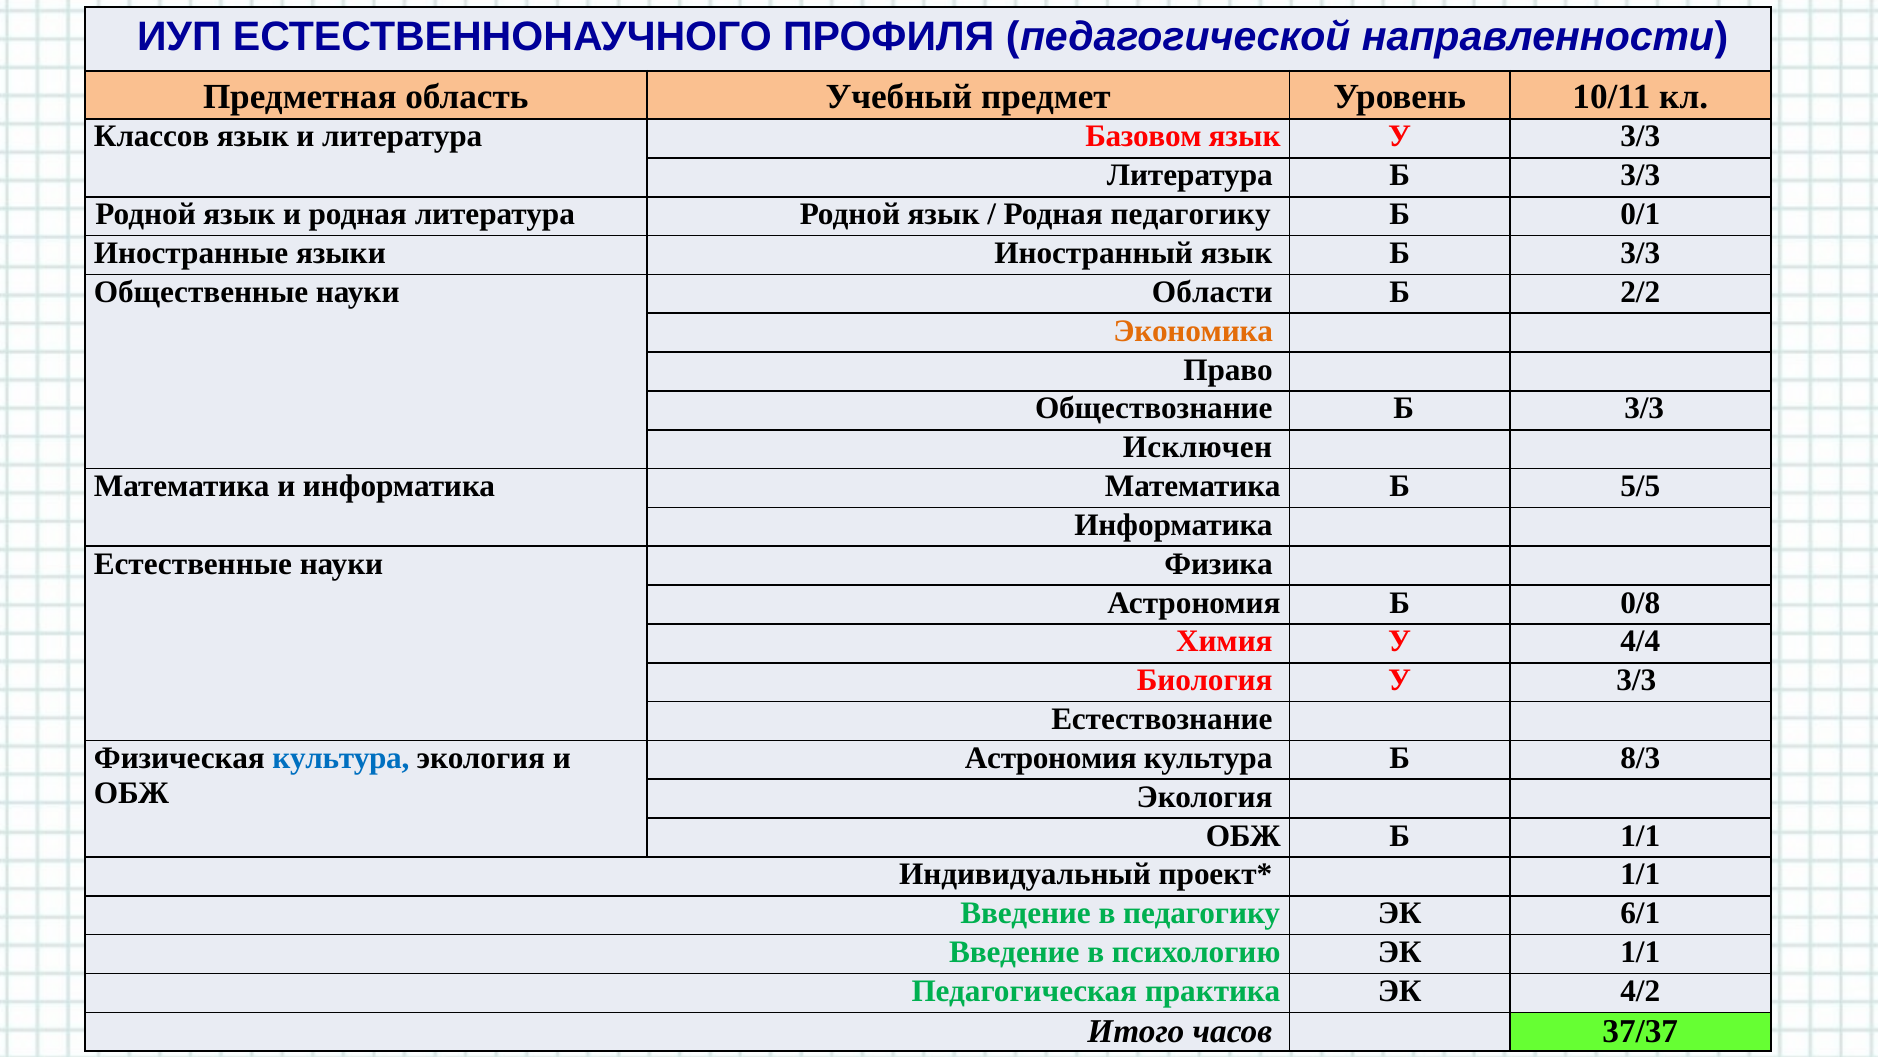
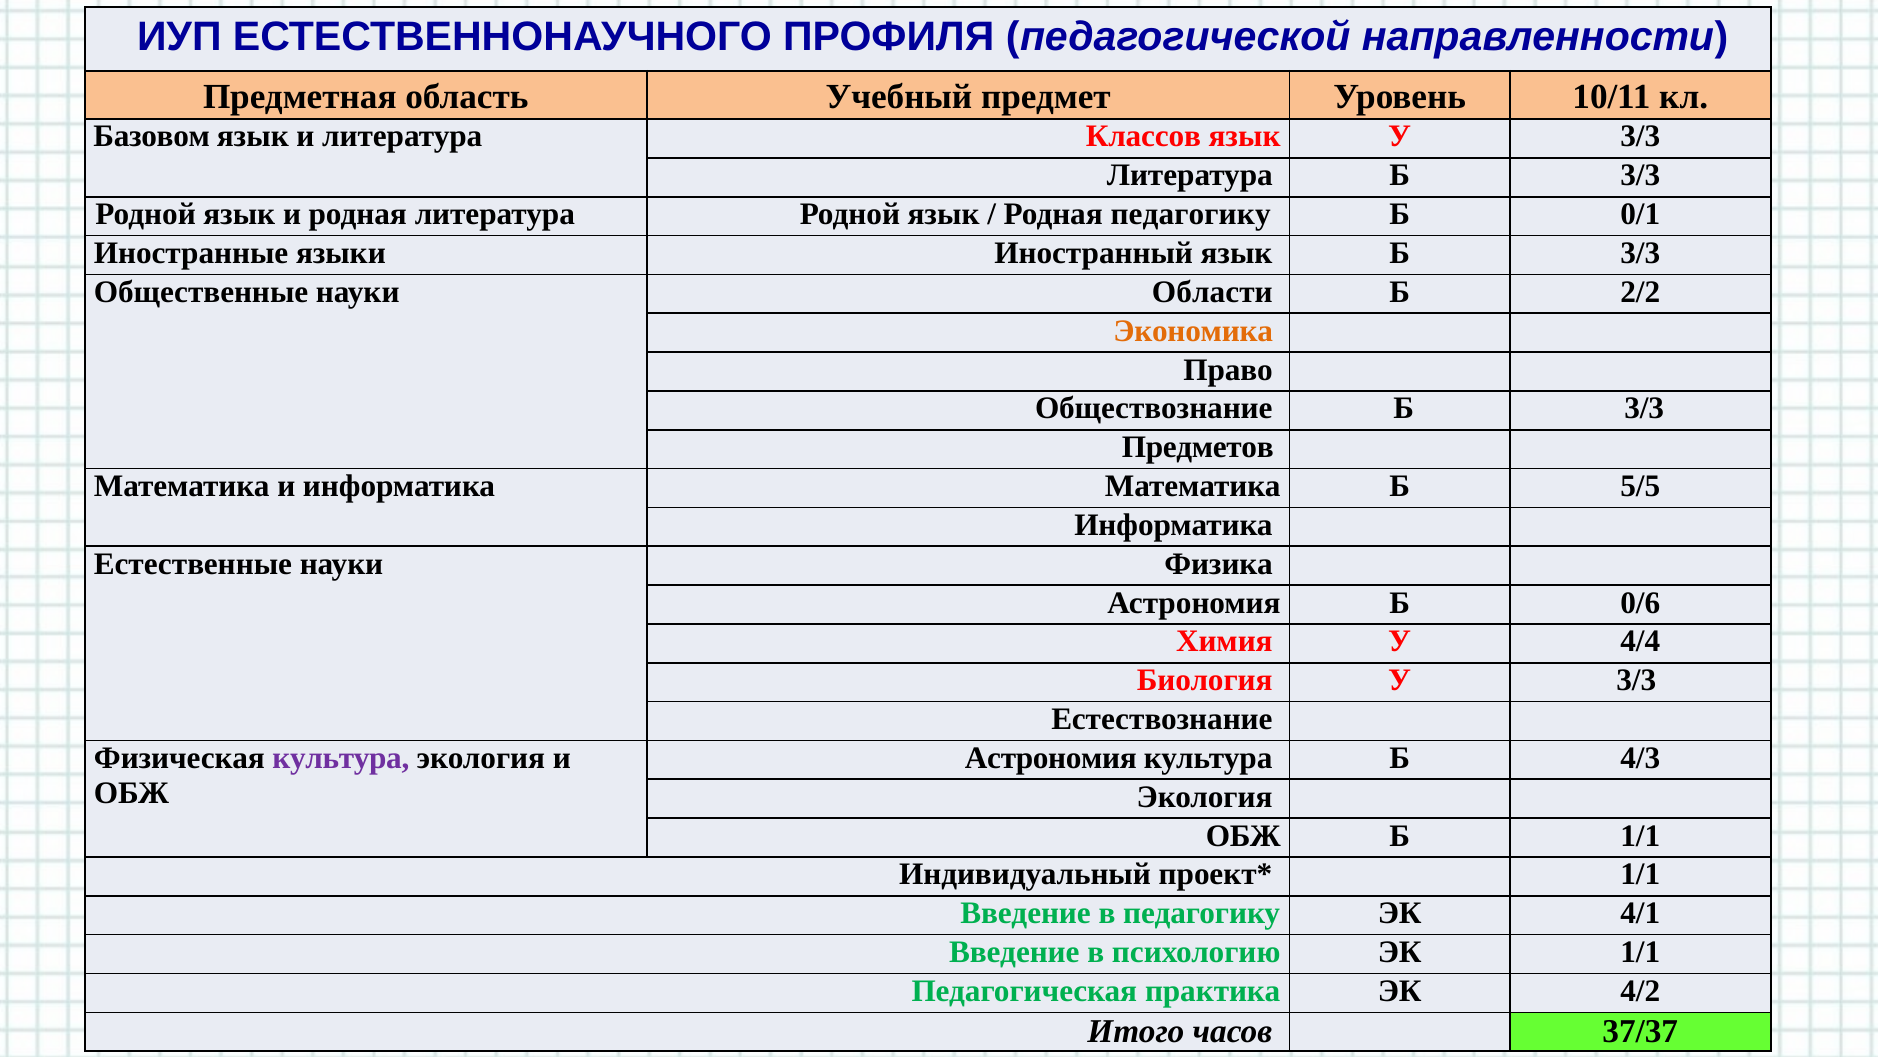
Классов: Классов -> Базовом (152, 137)
Базовом: Базовом -> Классов (1143, 137)
Исключен: Исключен -> Предметов (1198, 447)
0/8: 0/8 -> 0/6 (1640, 602)
культура colour: blue -> purple (341, 758)
8/3: 8/3 -> 4/3 (1640, 758)
6/1: 6/1 -> 4/1 (1640, 913)
